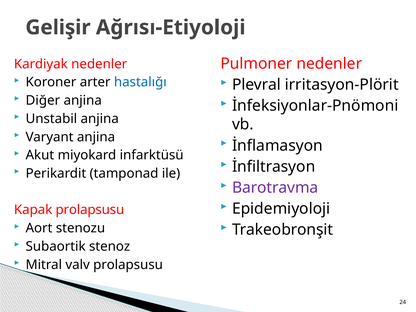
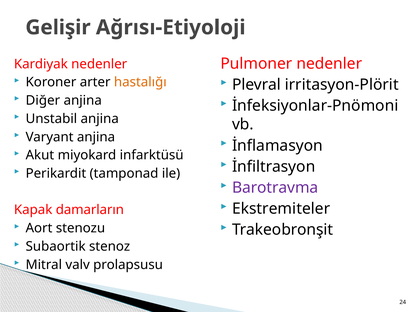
hastalığı colour: blue -> orange (140, 82)
Epidemiyoloji: Epidemiyoloji -> Ekstremiteler (281, 209)
Kapak prolapsusu: prolapsusu -> damarların (90, 210)
